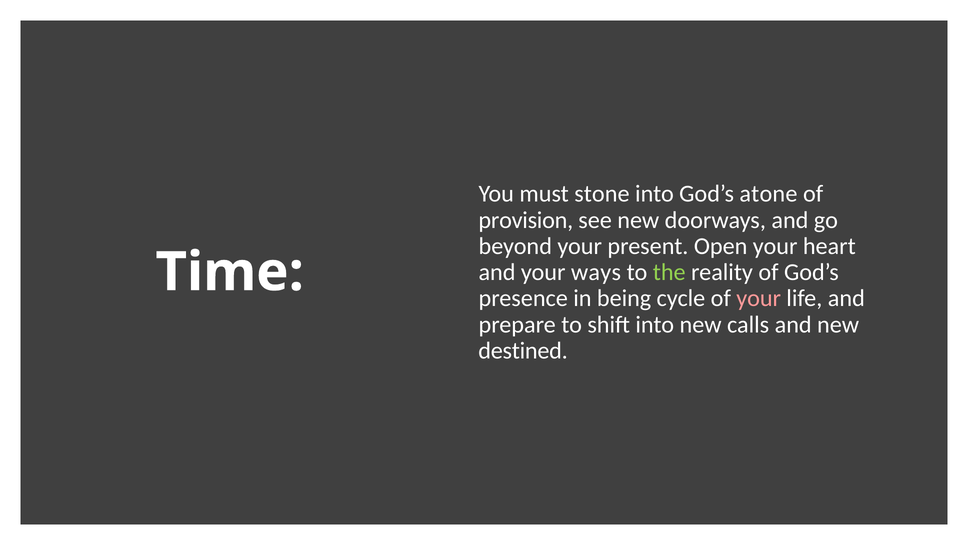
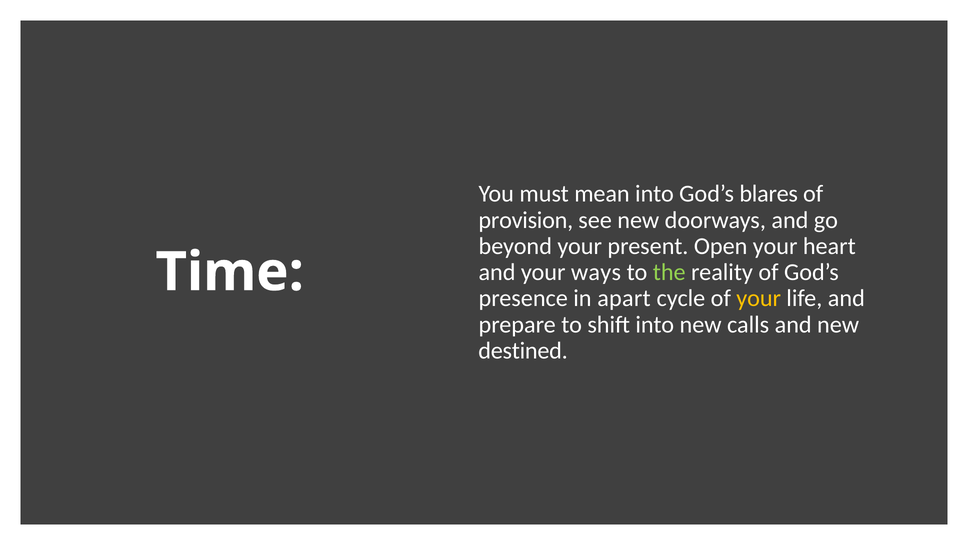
stone: stone -> mean (602, 194)
atone: atone -> blares (769, 194)
being: being -> apart (624, 298)
your colour: pink -> yellow (759, 298)
